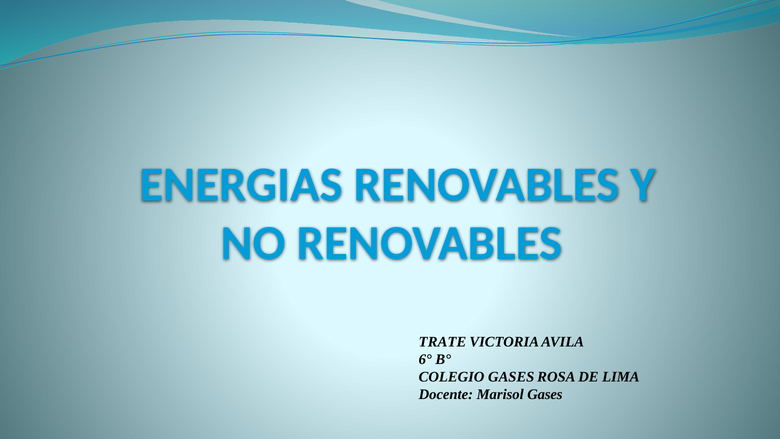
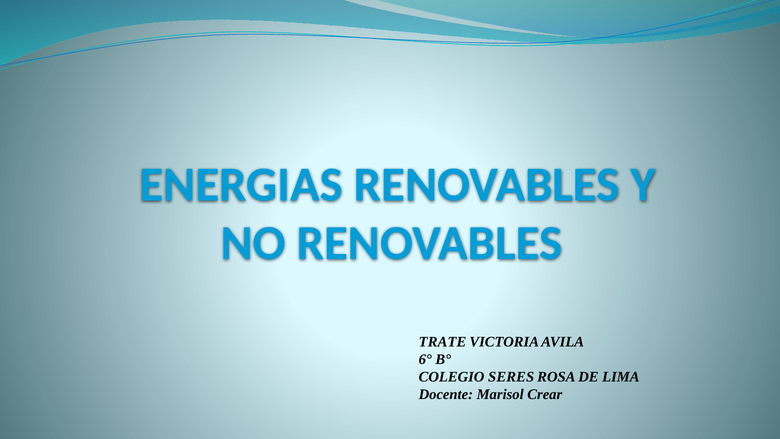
COLEGIO GASES: GASES -> SERES (511, 377)
Marisol Gases: Gases -> Crear (545, 394)
